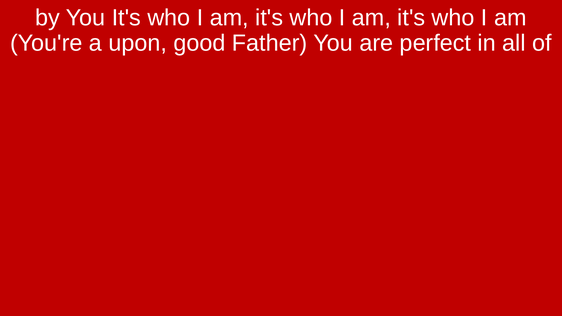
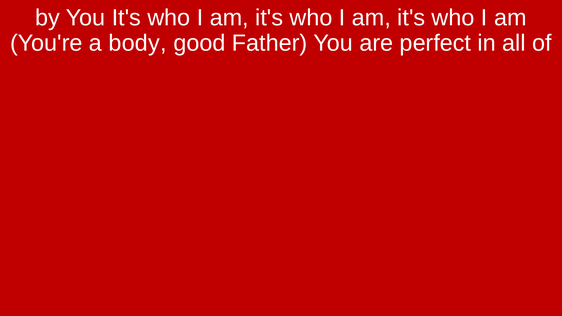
upon: upon -> body (138, 43)
